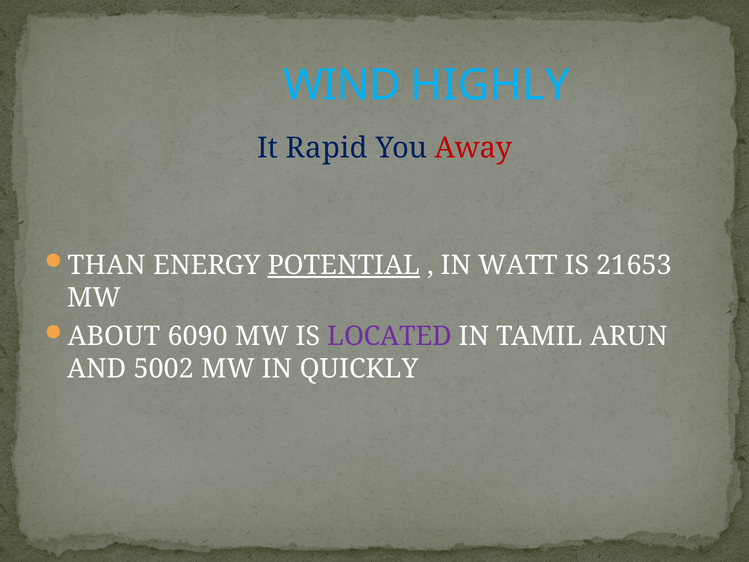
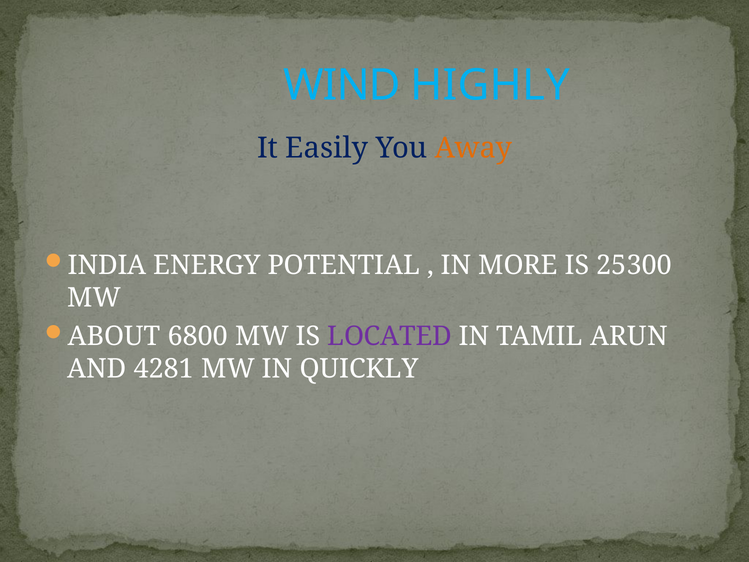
Rapid: Rapid -> Easily (327, 148)
Away colour: red -> orange (474, 148)
THAN: THAN -> INDIA (107, 265)
POTENTIAL underline: present -> none (344, 265)
WATT: WATT -> MORE (518, 265)
21653: 21653 -> 25300 (634, 265)
6090: 6090 -> 6800 (198, 336)
5002: 5002 -> 4281 (164, 369)
